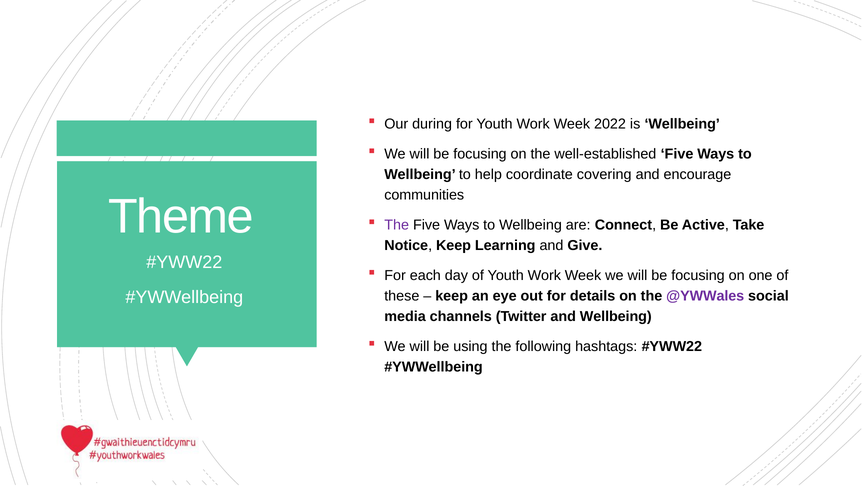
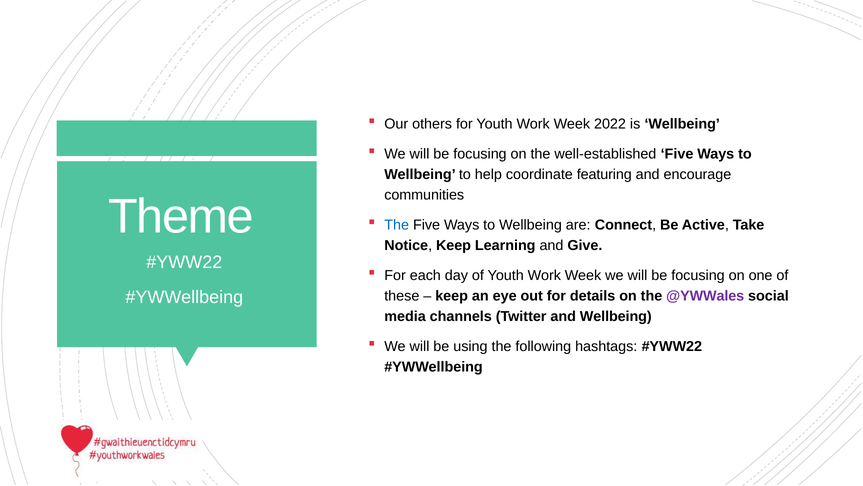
during: during -> others (432, 124)
covering: covering -> featuring (604, 174)
The colour: purple -> blue (397, 225)
